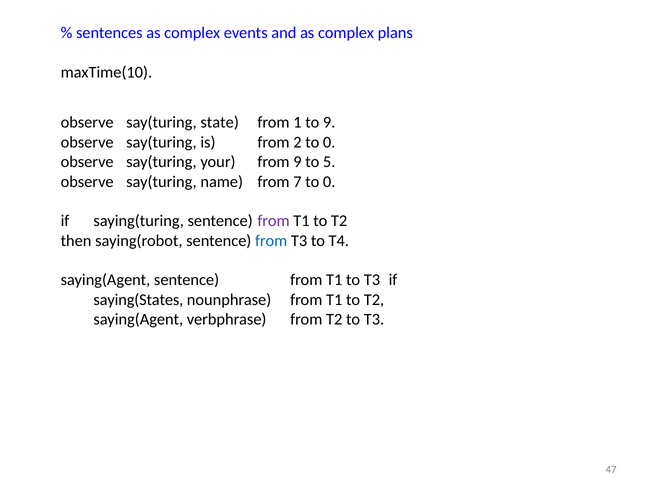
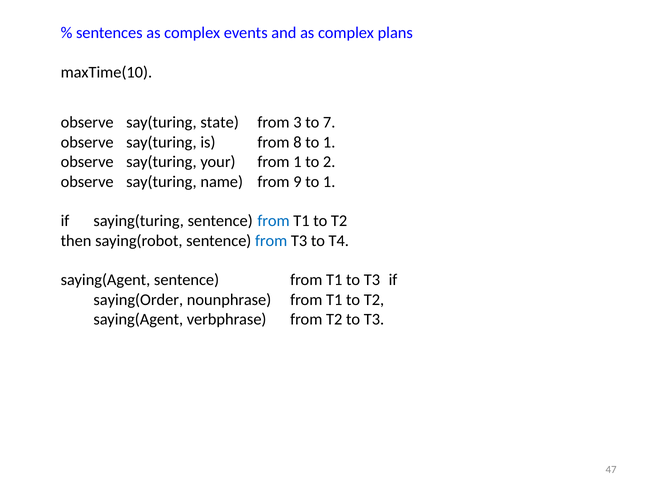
1: 1 -> 3 (297, 123)
to 9: 9 -> 7 (329, 123)
2: 2 -> 8 (297, 142)
0: 0 -> 1 (329, 142)
from 9: 9 -> 1 (297, 162)
5: 5 -> 2 (329, 162)
7: 7 -> 9 (297, 182)
0: 0 -> 1 (329, 182)
from colour: purple -> blue (274, 221)
saying(States: saying(States -> saying(Order (138, 300)
